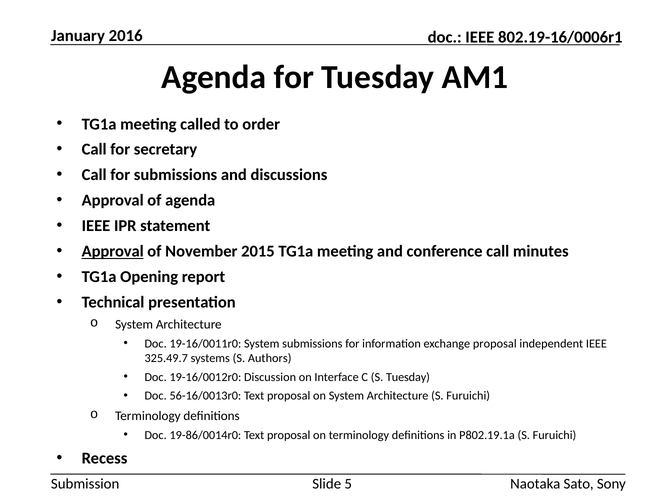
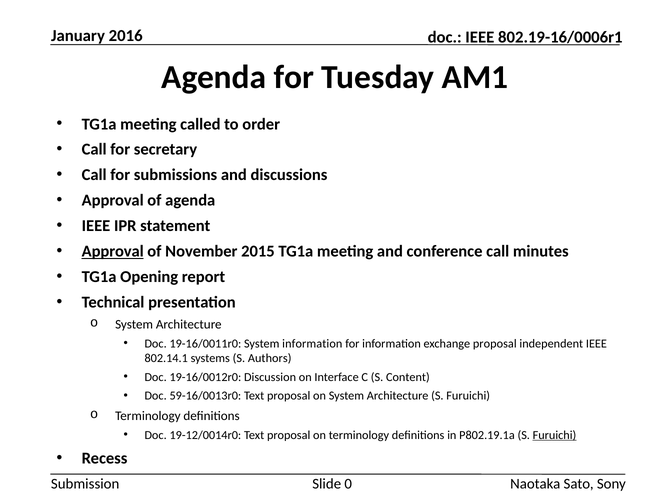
System submissions: submissions -> information (312, 344)
325.49.7: 325.49.7 -> 802.14.1 (166, 359)
S Tuesday: Tuesday -> Content (408, 377)
56-16/0013r0: 56-16/0013r0 -> 59-16/0013r0 (205, 396)
19-86/0014r0: 19-86/0014r0 -> 19-12/0014r0 (205, 436)
Furuichi underline: none -> present (554, 436)
5: 5 -> 0 (348, 484)
